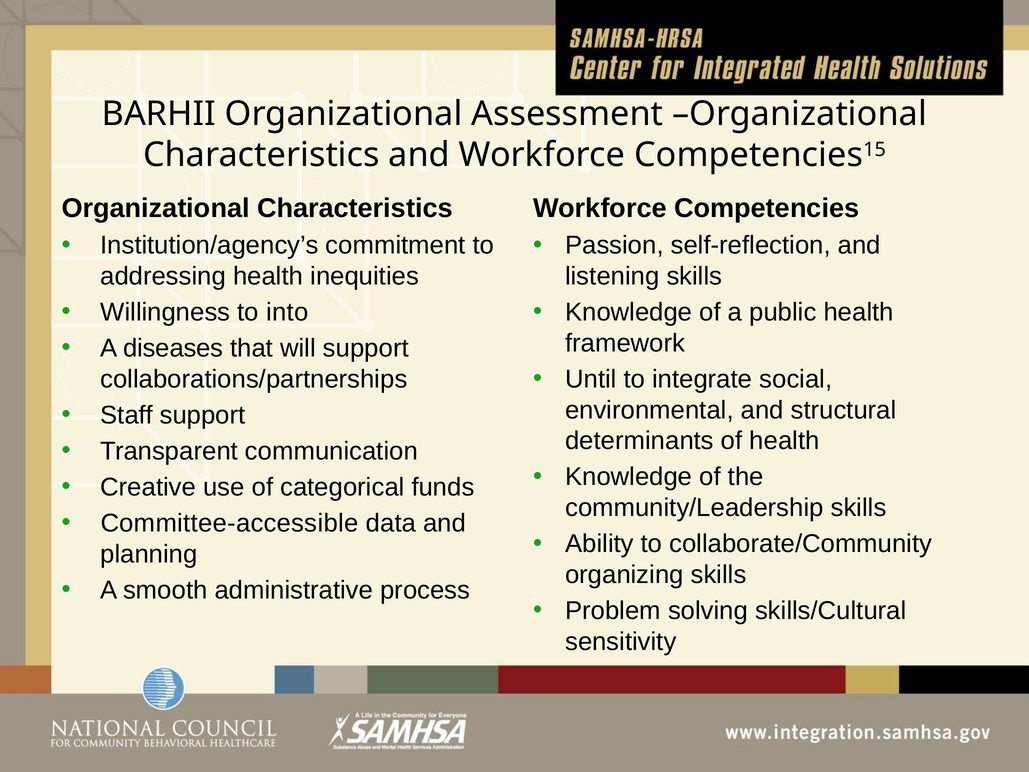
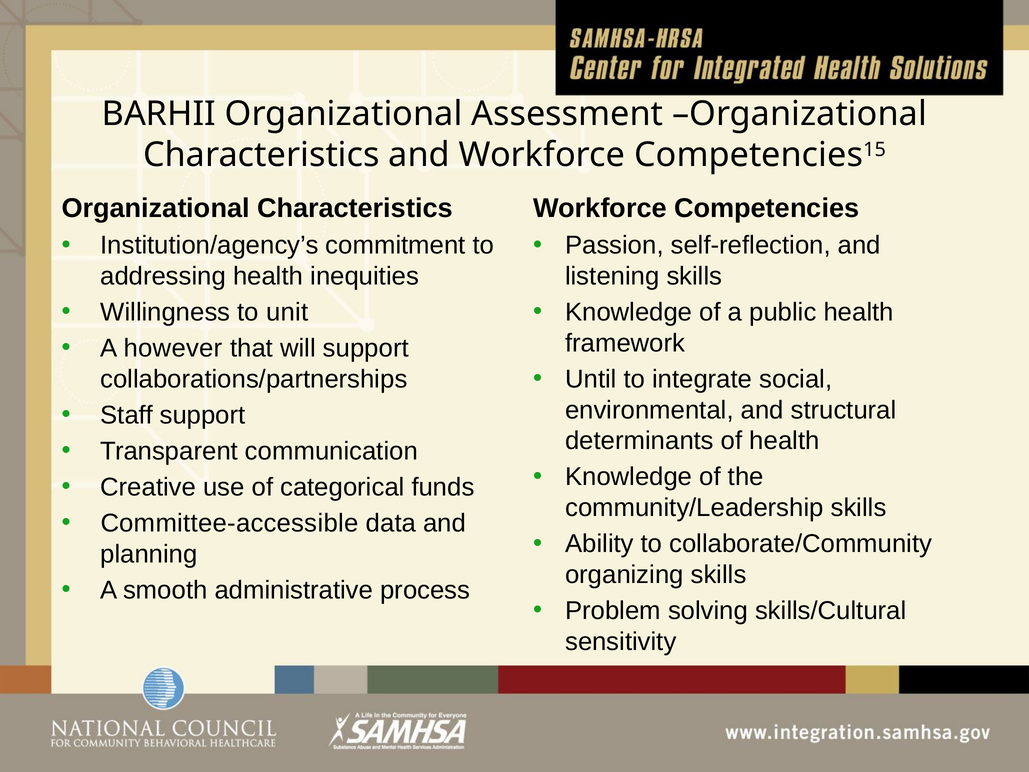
into: into -> unit (287, 312)
diseases: diseases -> however (173, 348)
